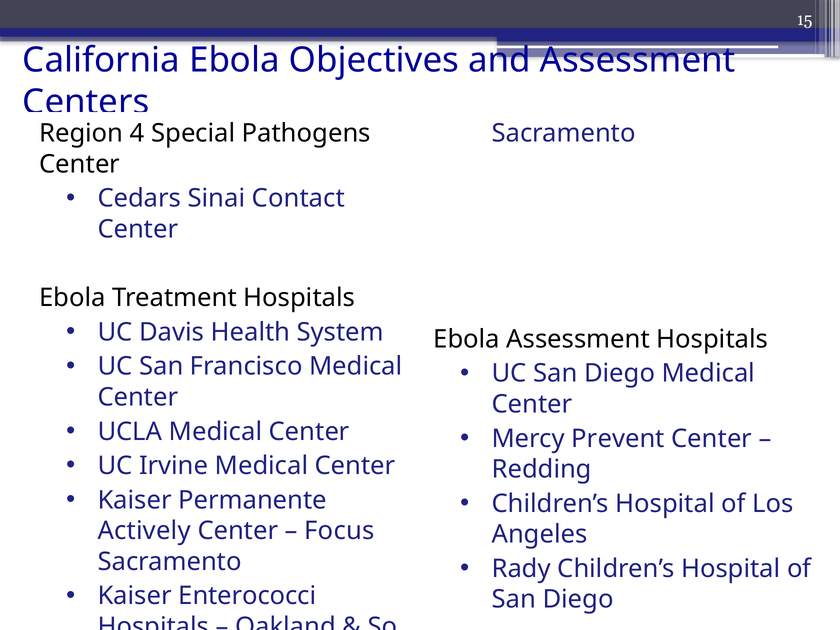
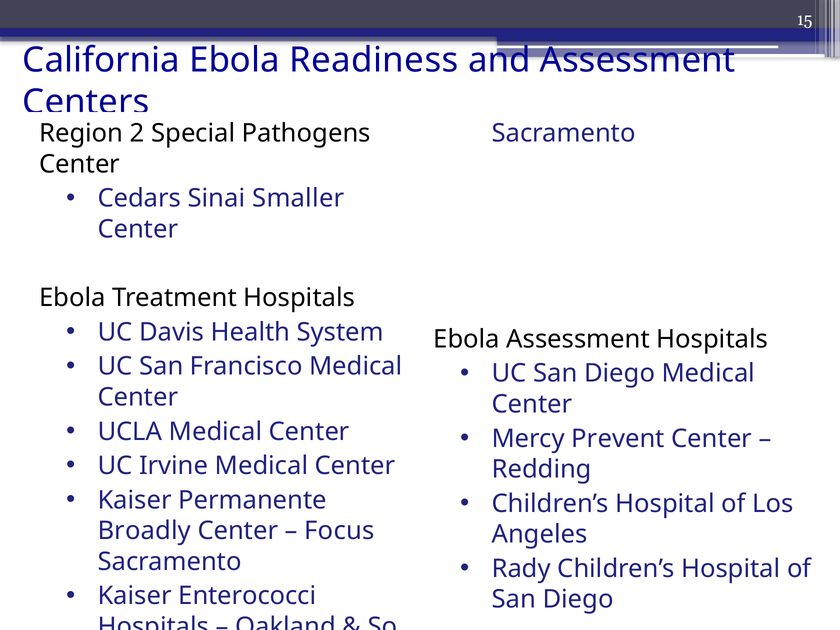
Objectives: Objectives -> Readiness (374, 60)
4: 4 -> 2 (137, 133)
Contact: Contact -> Smaller (298, 198)
Actively: Actively -> Broadly (144, 531)
